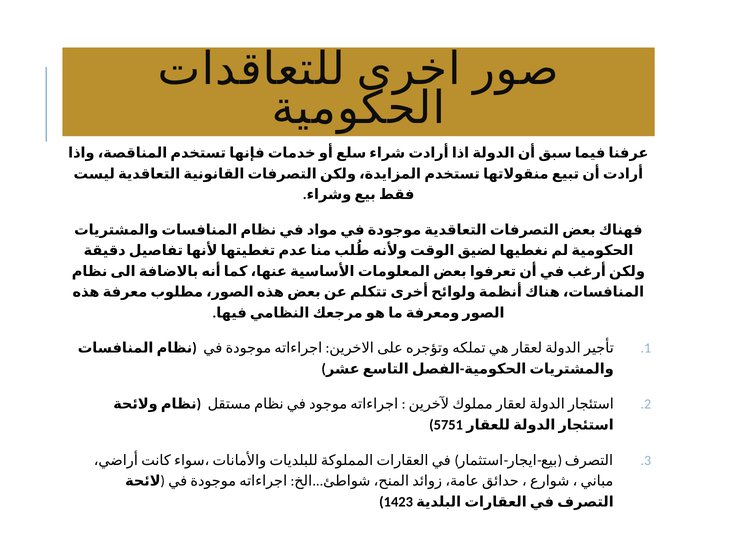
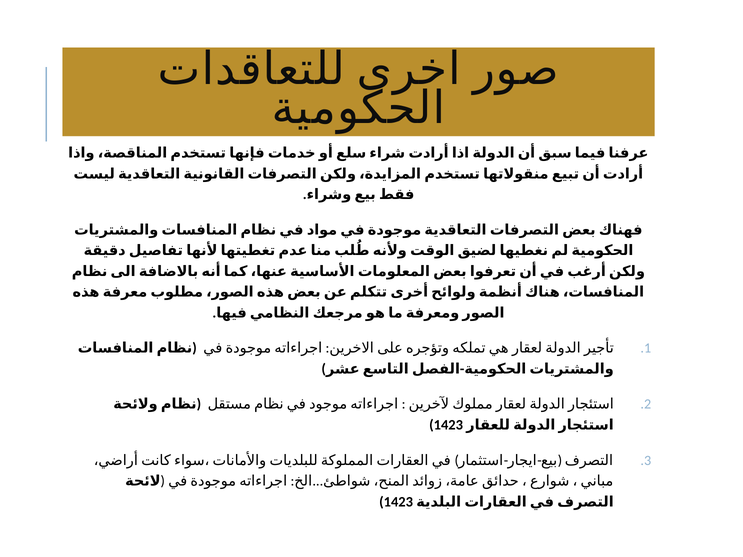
5751: 5751 -> 1423 (448, 425)
